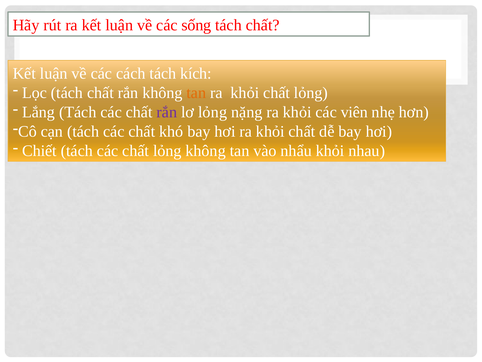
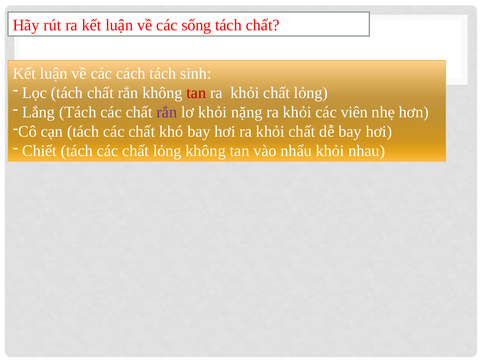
kích: kích -> sinh (196, 73)
tan colour: orange -> red (196, 93)
lơ lỏng: lỏng -> khỏi (213, 112)
